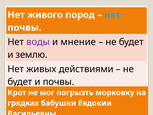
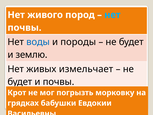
воды colour: purple -> blue (38, 42)
мнение: мнение -> породы (78, 42)
действиями: действиями -> измельчает (86, 69)
